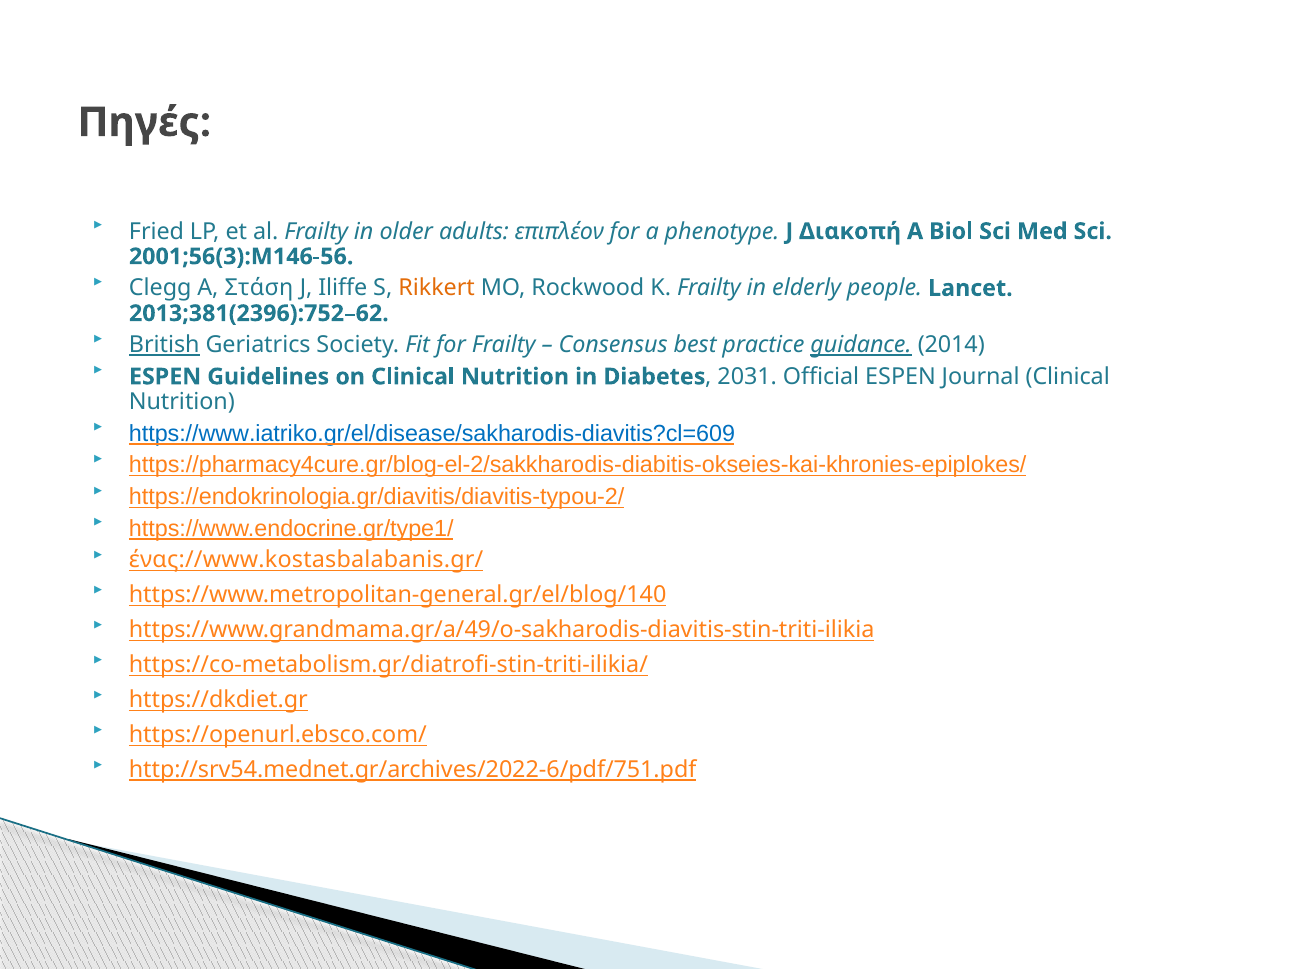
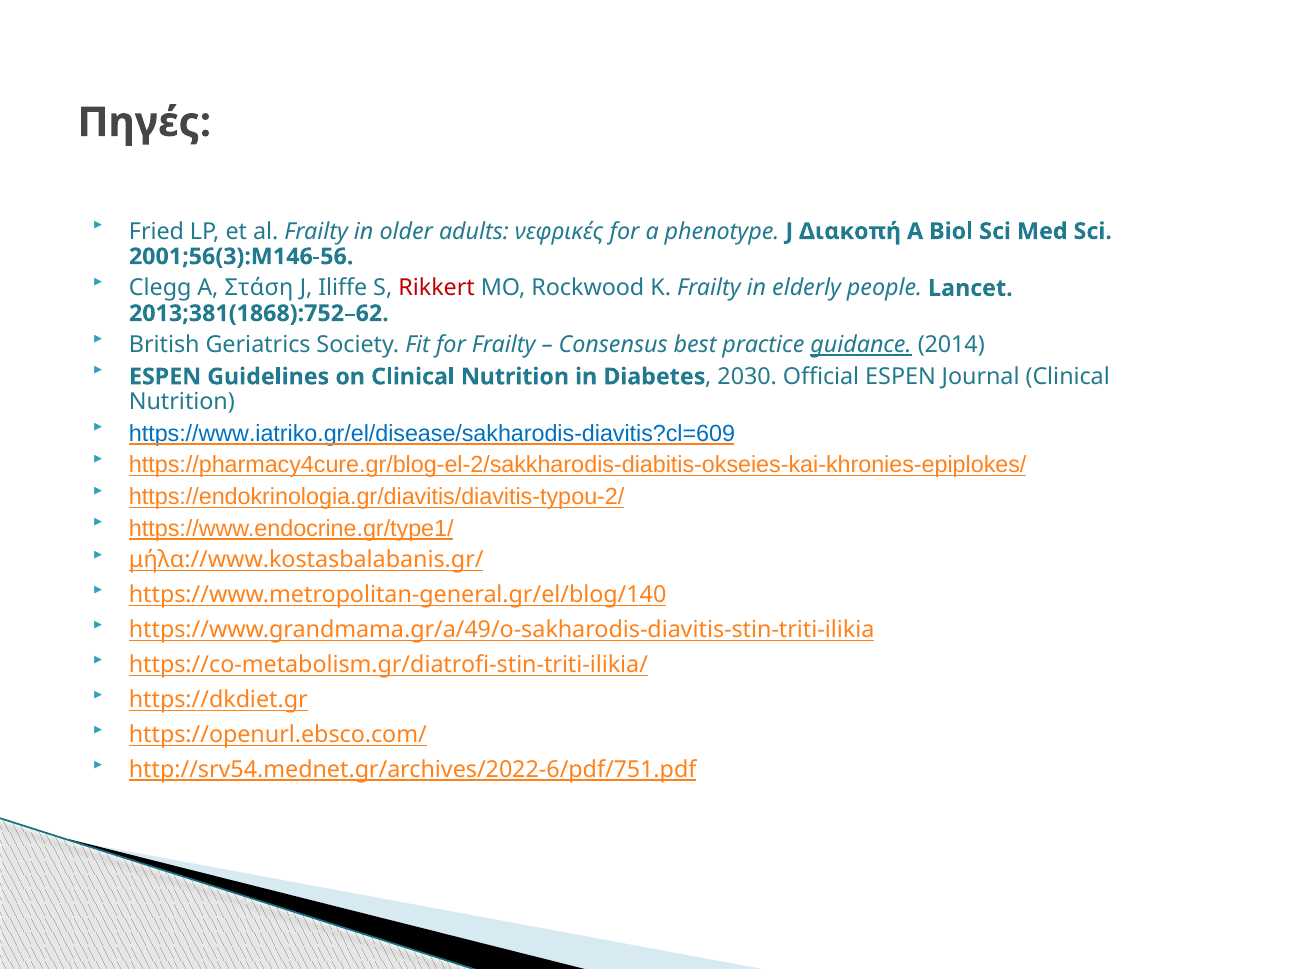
επιπλέον: επιπλέον -> νεφρικές (559, 231)
Rikkert colour: orange -> red (437, 288)
2013;381(2396):752–62: 2013;381(2396):752–62 -> 2013;381(1868):752–62 (259, 313)
British underline: present -> none (164, 345)
2031: 2031 -> 2030 (747, 377)
ένας://www.kostasbalabanis.gr/: ένας://www.kostasbalabanis.gr/ -> μήλα://www.kostasbalabanis.gr/ (306, 560)
